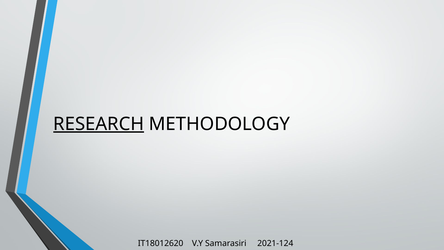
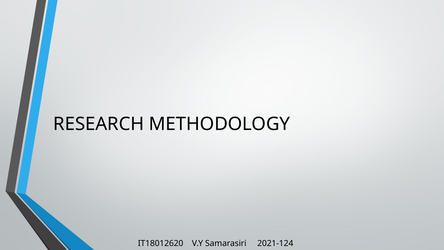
RESEARCH underline: present -> none (99, 124)
